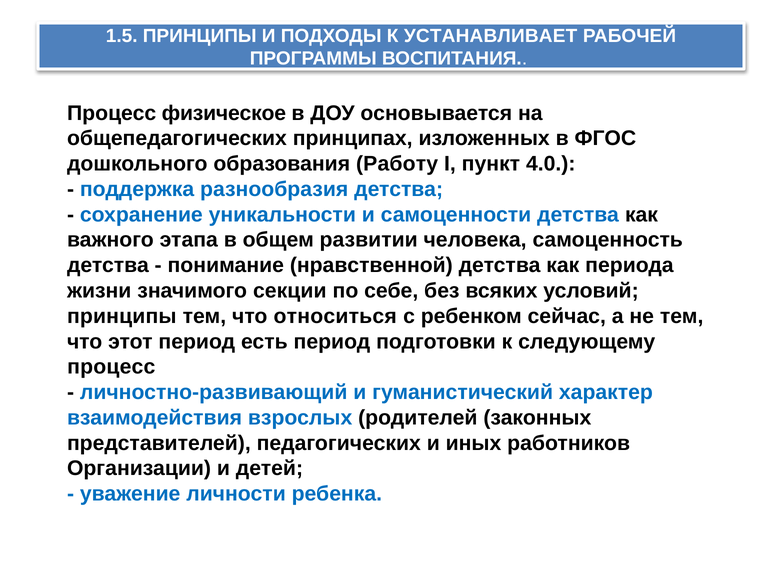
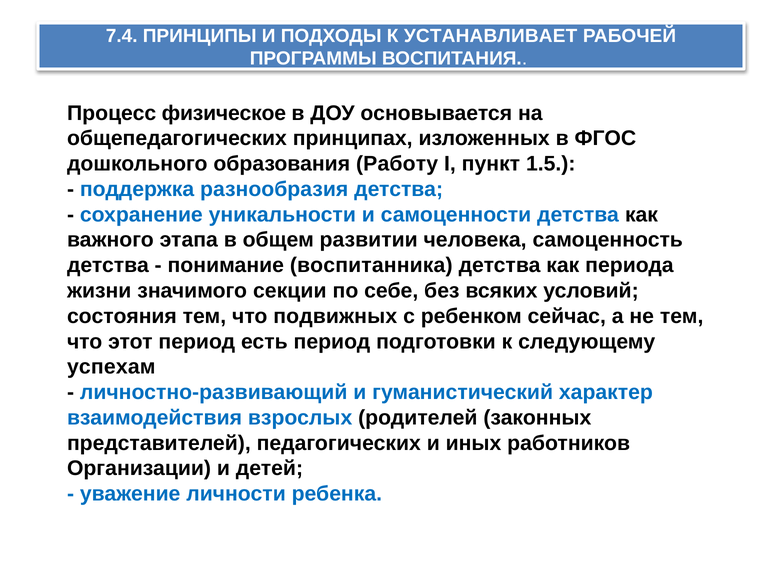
1.5: 1.5 -> 7.4 (122, 36)
4.0: 4.0 -> 1.5 (551, 164)
нравственной: нравственной -> воспитанника (371, 266)
принципы: принципы -> состояния (122, 316)
относиться: относиться -> подвижных (335, 316)
процесс: процесс -> успехам (111, 367)
